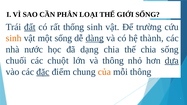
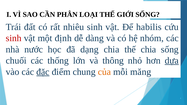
đất underline: present -> none (30, 27)
thống: thống -> nhiêu (74, 27)
trường: trường -> habilis (149, 27)
sinh colour: orange -> red (14, 38)
một sống: sống -> định (63, 38)
dàng underline: present -> none (95, 38)
thành: thành -> nhóm (152, 38)
chuột: chuột -> thống (58, 61)
mỗi thông: thông -> măng (141, 72)
